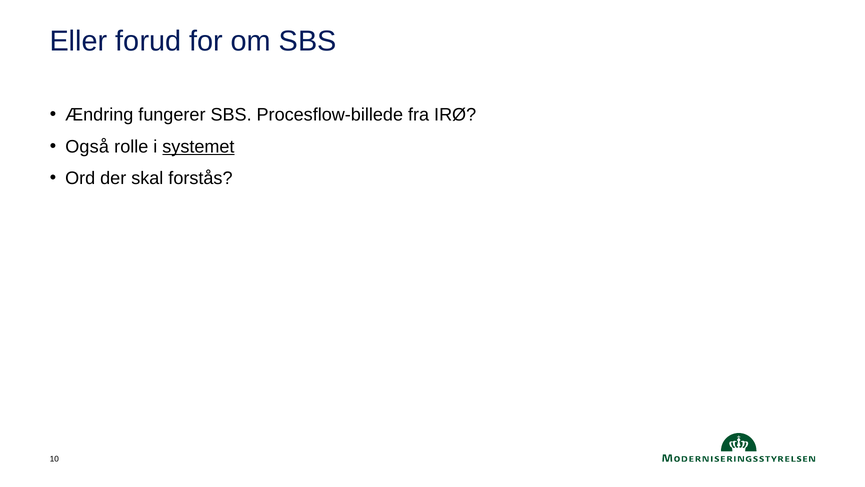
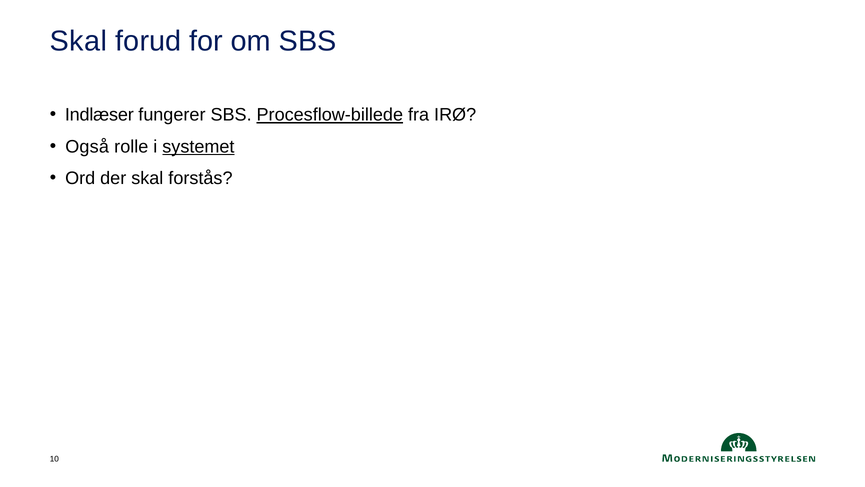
Eller: Eller -> Skal (78, 41)
Ændring: Ændring -> Indlæser (99, 115)
Procesflow-billede underline: none -> present (330, 115)
